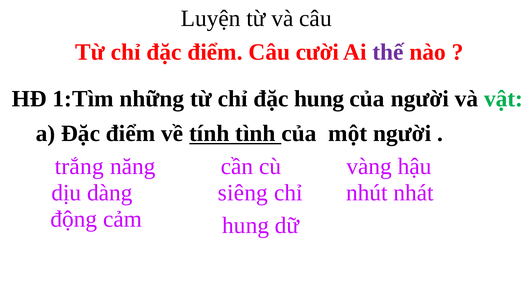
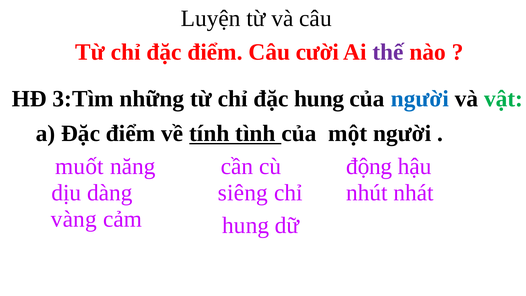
1:Tìm: 1:Tìm -> 3:Tìm (83, 99)
người colour: black -> blue (420, 99)
trắng: trắng -> muốt (79, 166)
vàng: vàng -> động (369, 166)
động: động -> vàng (74, 219)
